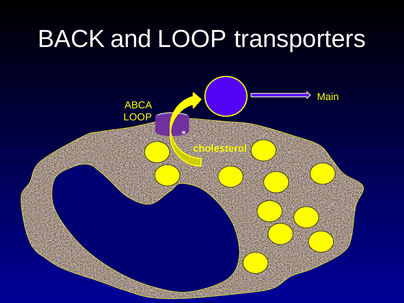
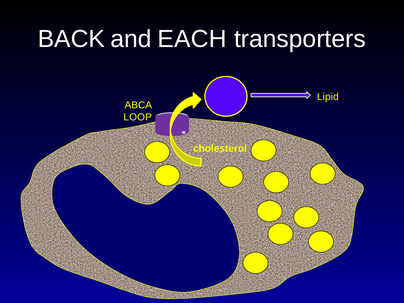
and LOOP: LOOP -> EACH (192, 39)
Main: Main -> Lipid (328, 97)
